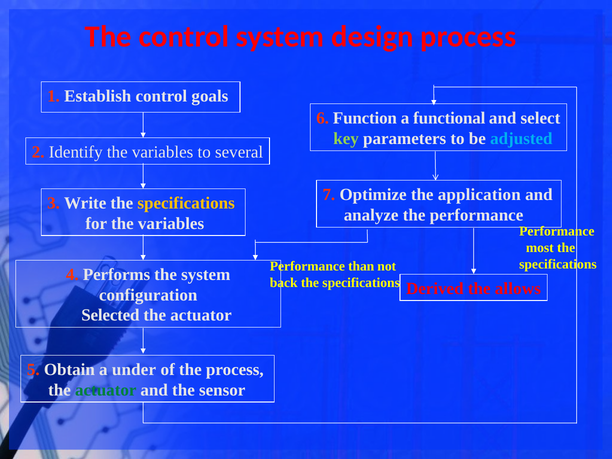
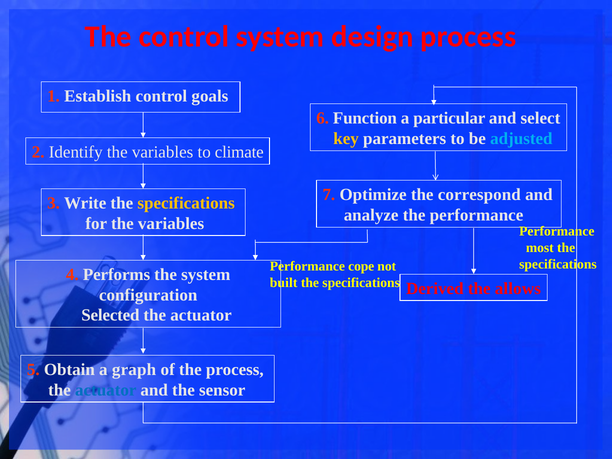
functional: functional -> particular (449, 118)
key colour: light green -> yellow (346, 139)
several: several -> climate (239, 152)
application: application -> correspond (479, 195)
than: than -> cope (361, 266)
back: back -> built (284, 283)
under: under -> graph (134, 370)
actuator colour: green -> blue (106, 390)
